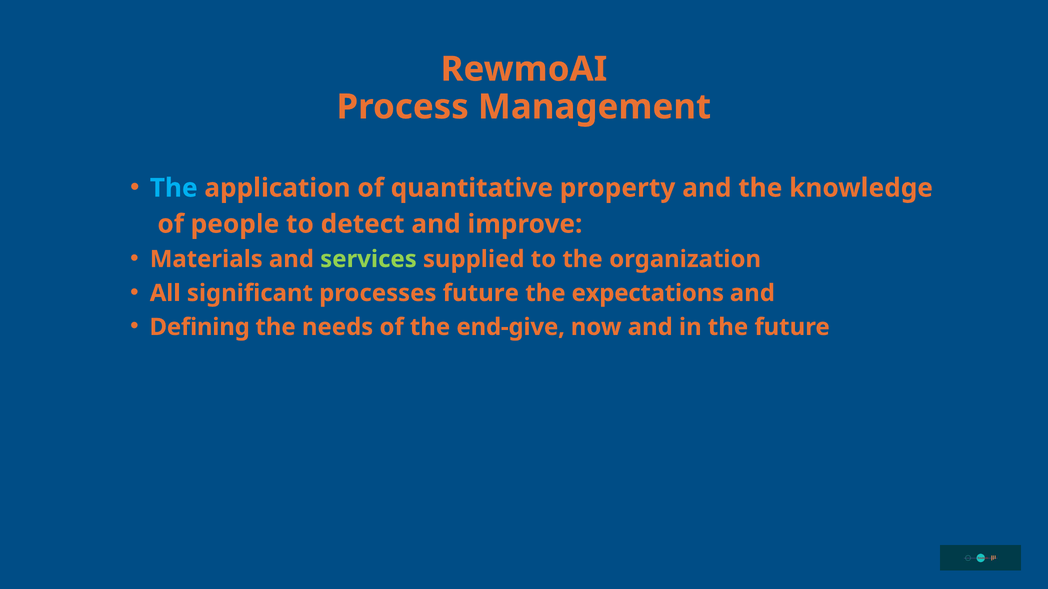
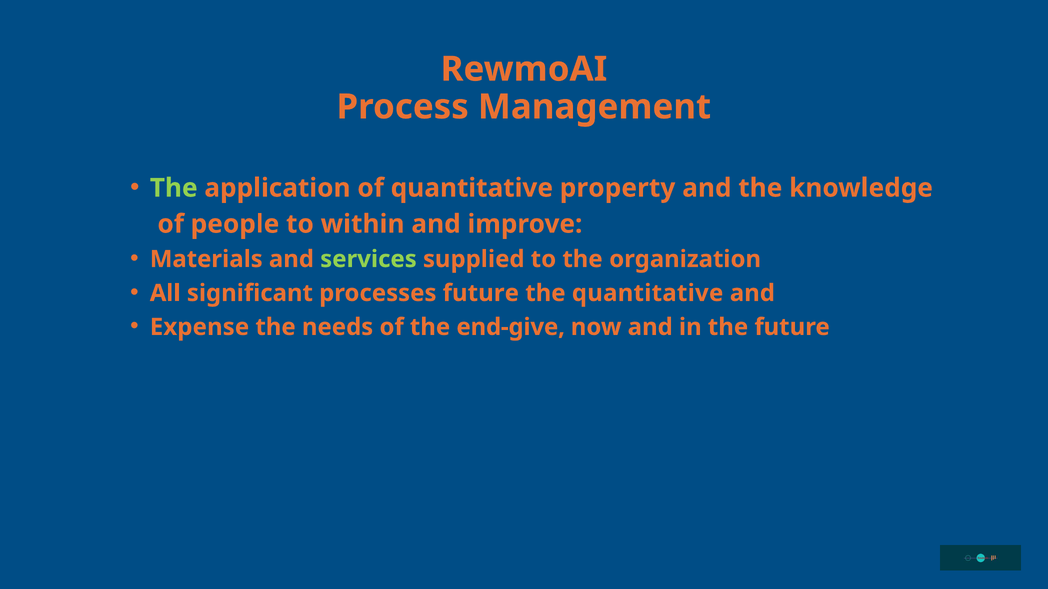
The colour: light blue -> light green (174, 188)
detect: detect -> within (363, 224)
the expectations: expectations -> quantitative (648, 293)
Defining: Defining -> Expense (199, 327)
